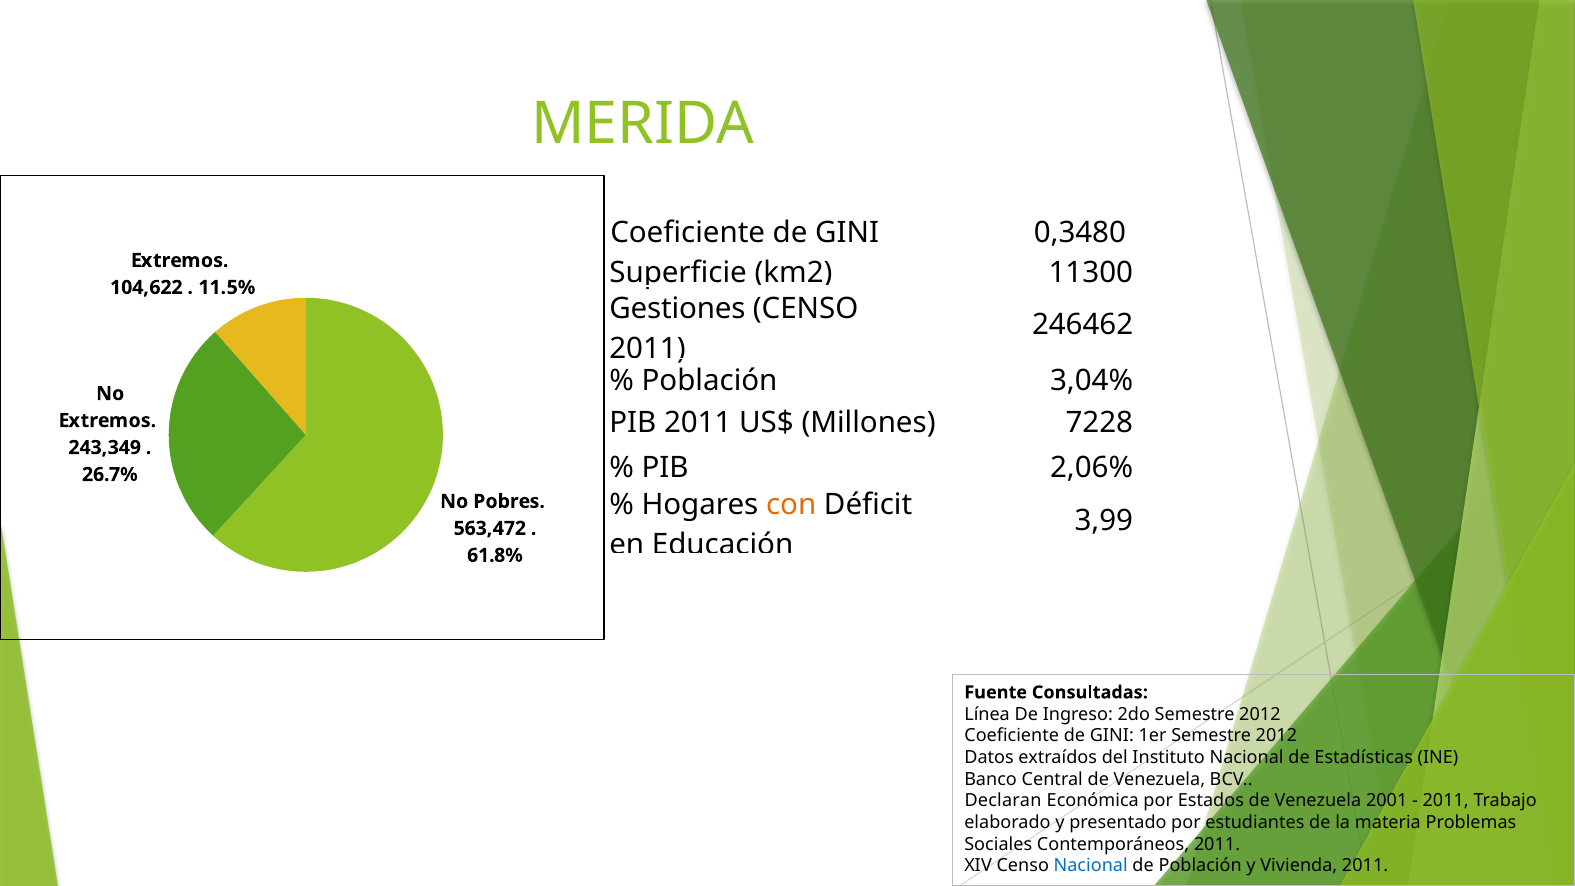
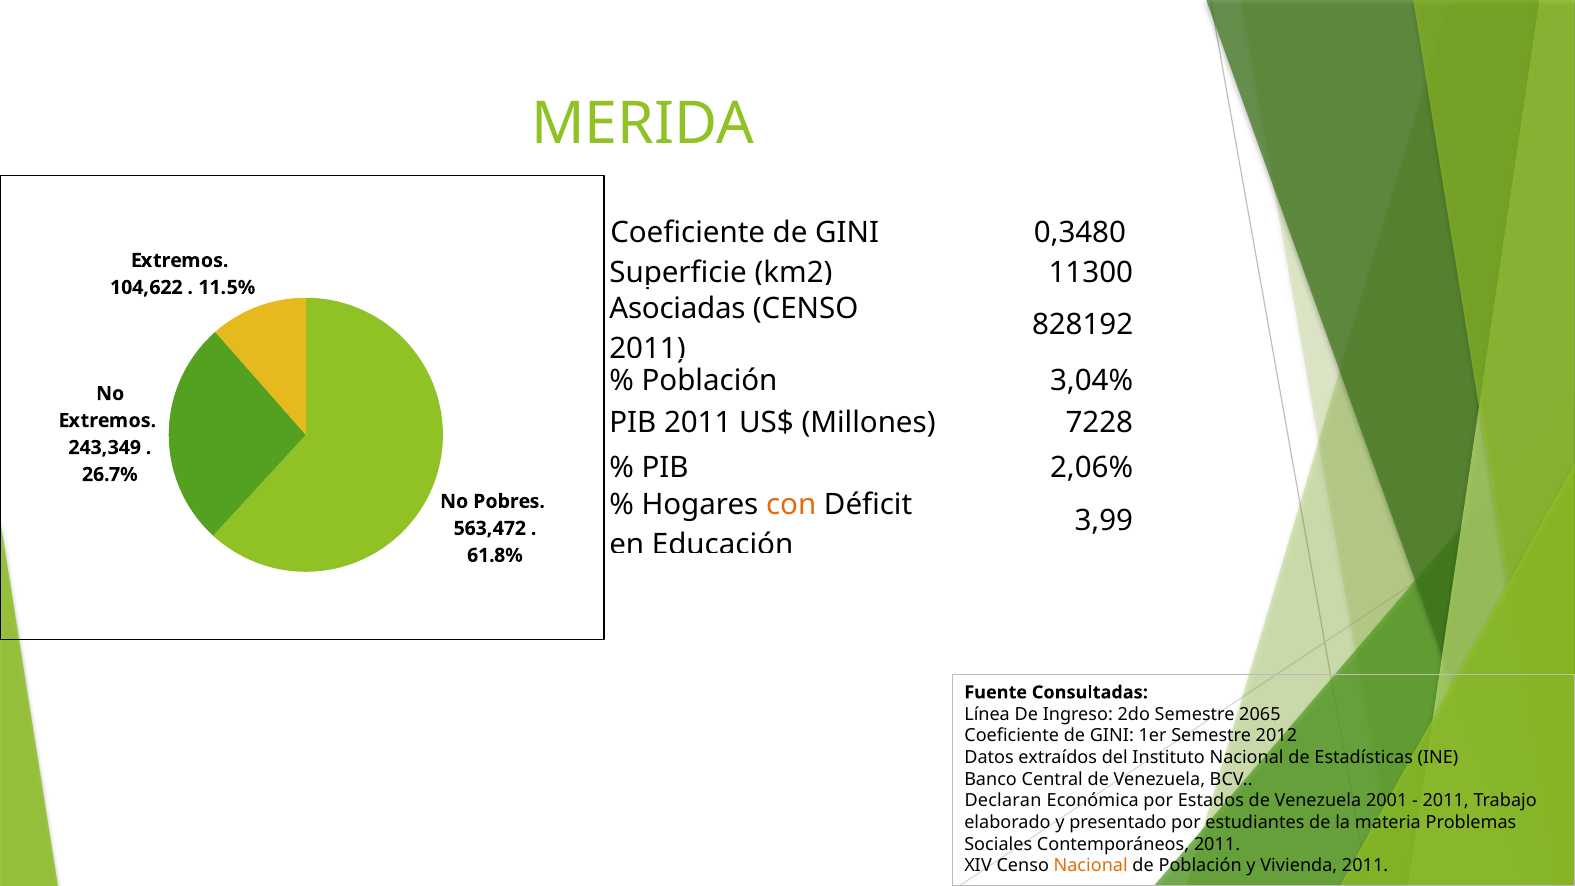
Gestiones: Gestiones -> Asociadas (677, 309)
246462: 246462 -> 828192 (1083, 324)
2do Semestre 2012: 2012 -> 2065 (1260, 714)
Nacional colour: blue -> orange (1091, 866)
